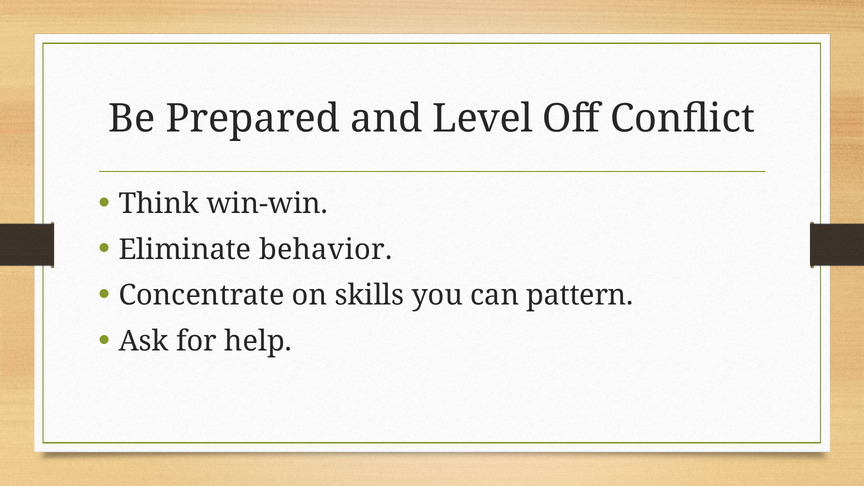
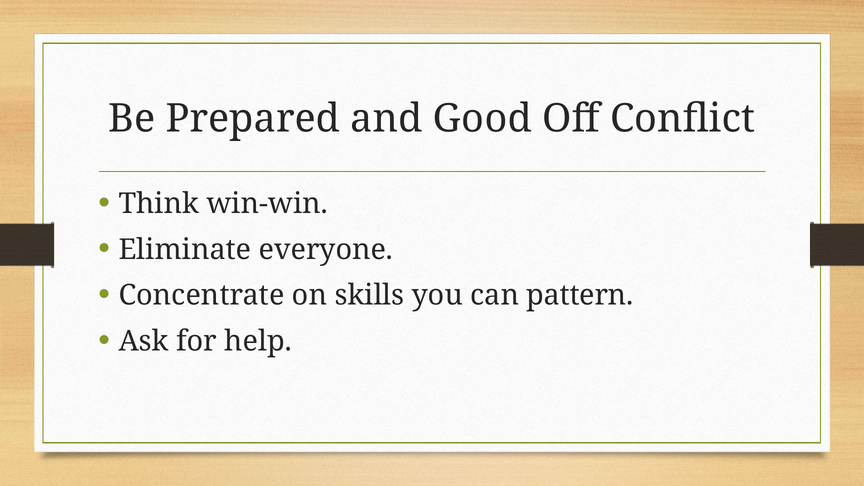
Level: Level -> Good (482, 119)
behavior: behavior -> everyone (326, 250)
